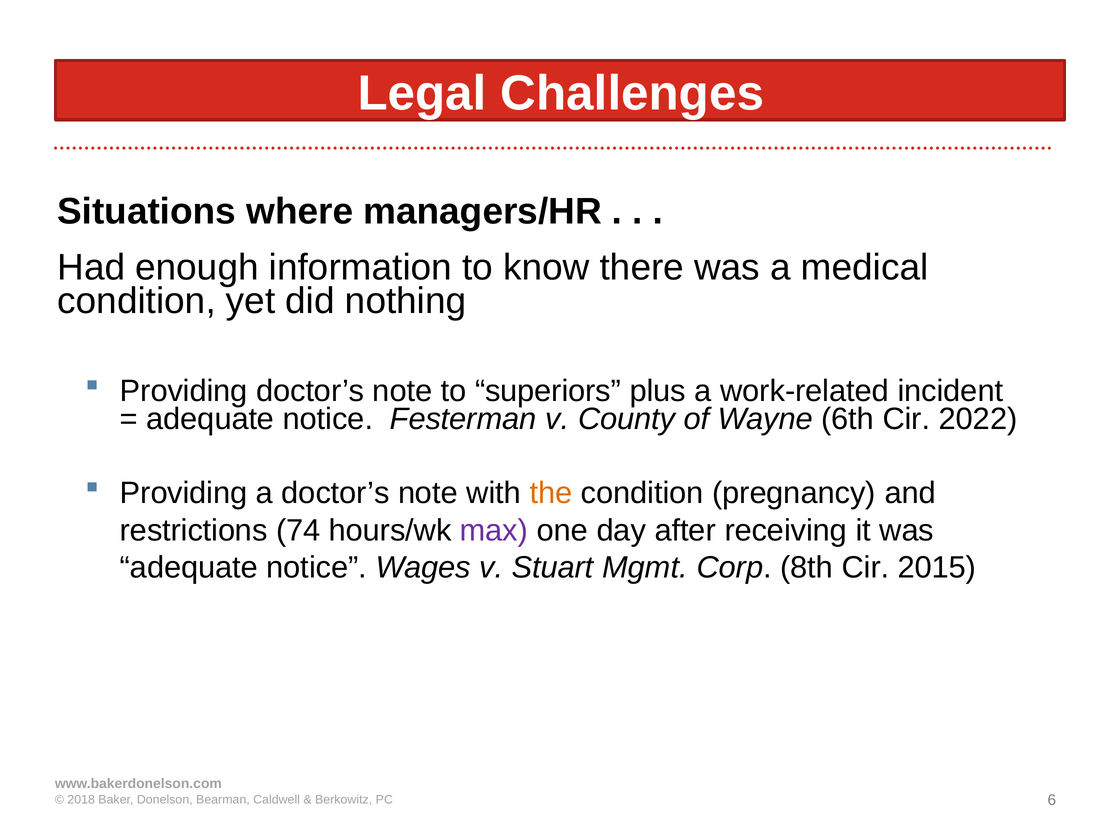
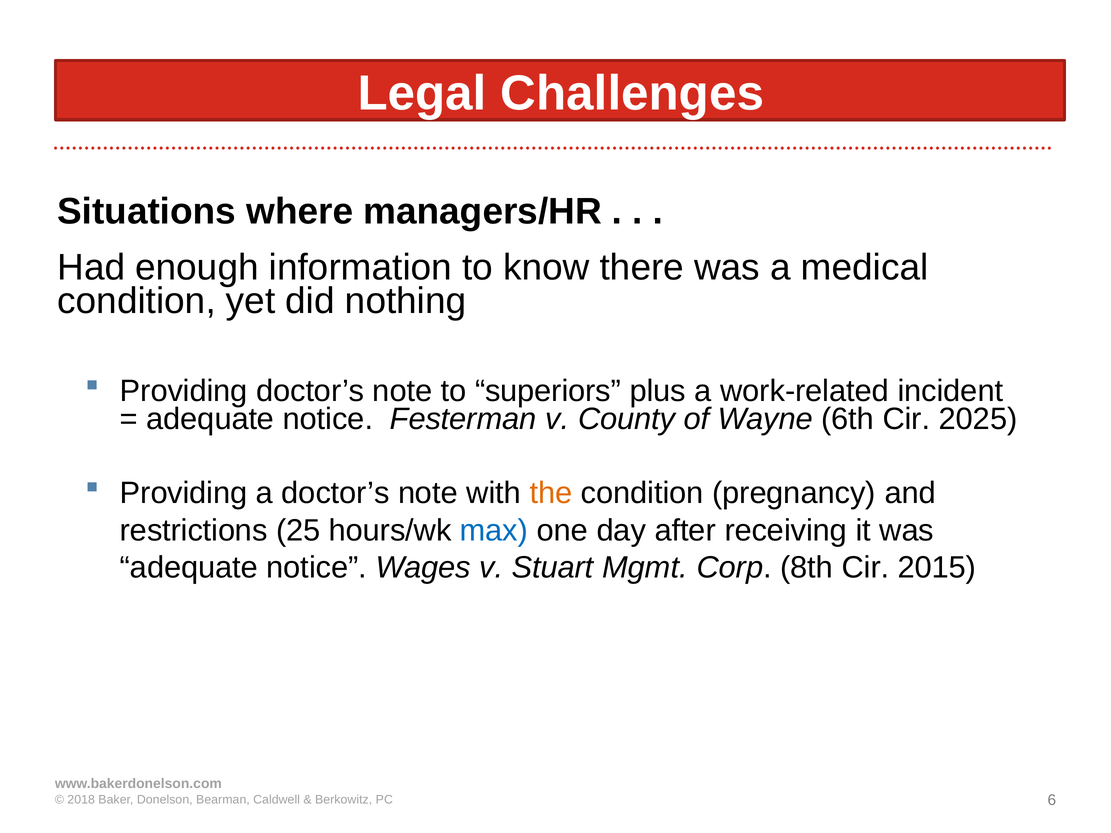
2022: 2022 -> 2025 (978, 419)
74: 74 -> 25 (298, 530)
max colour: purple -> blue (494, 530)
